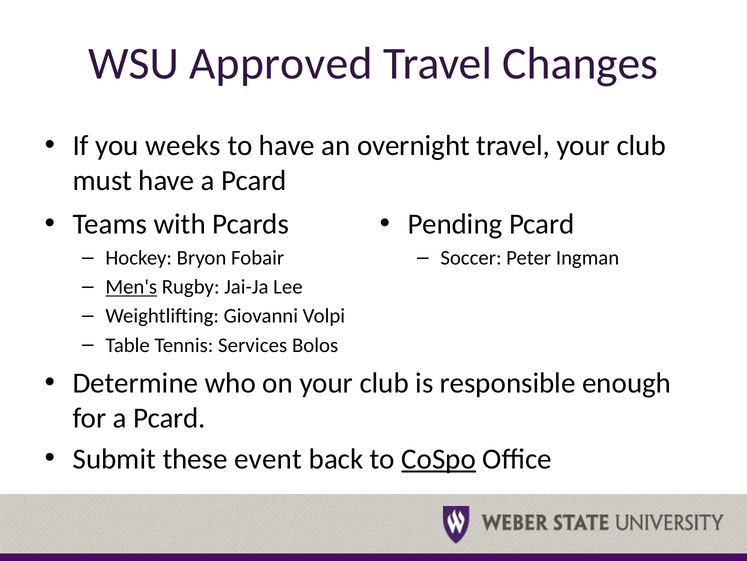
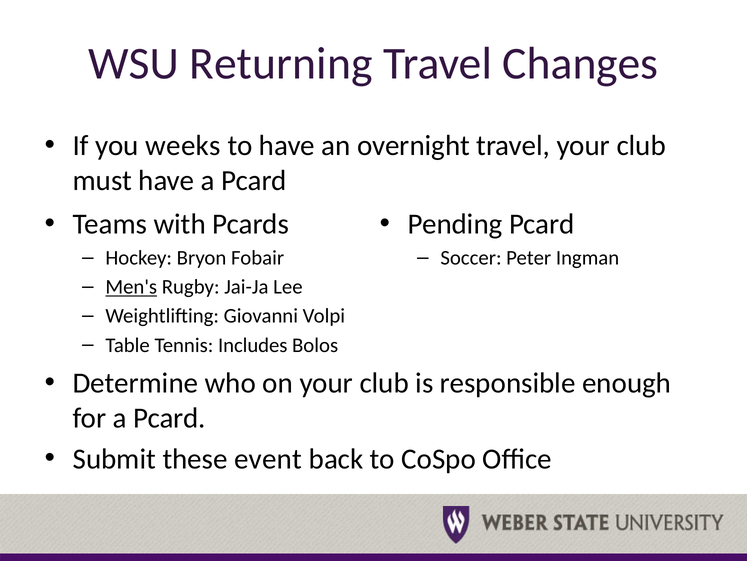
Approved: Approved -> Returning (281, 64)
Services: Services -> Includes (253, 345)
CoSpo underline: present -> none (439, 458)
